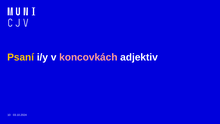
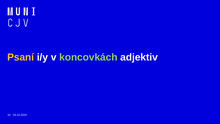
koncovkách colour: pink -> light green (88, 57)
